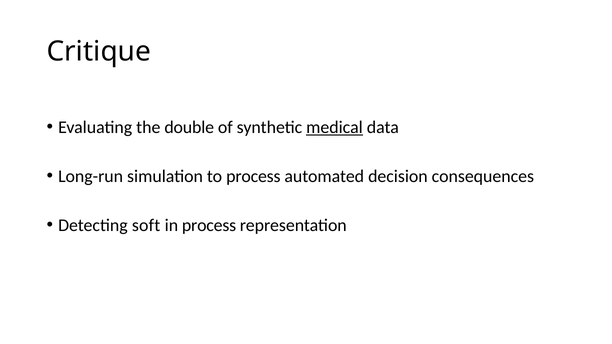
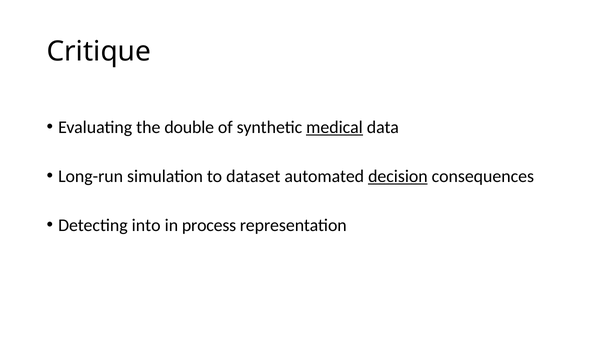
to process: process -> dataset (253, 176)
decision underline: none -> present (398, 176)
soft: soft -> into (146, 226)
